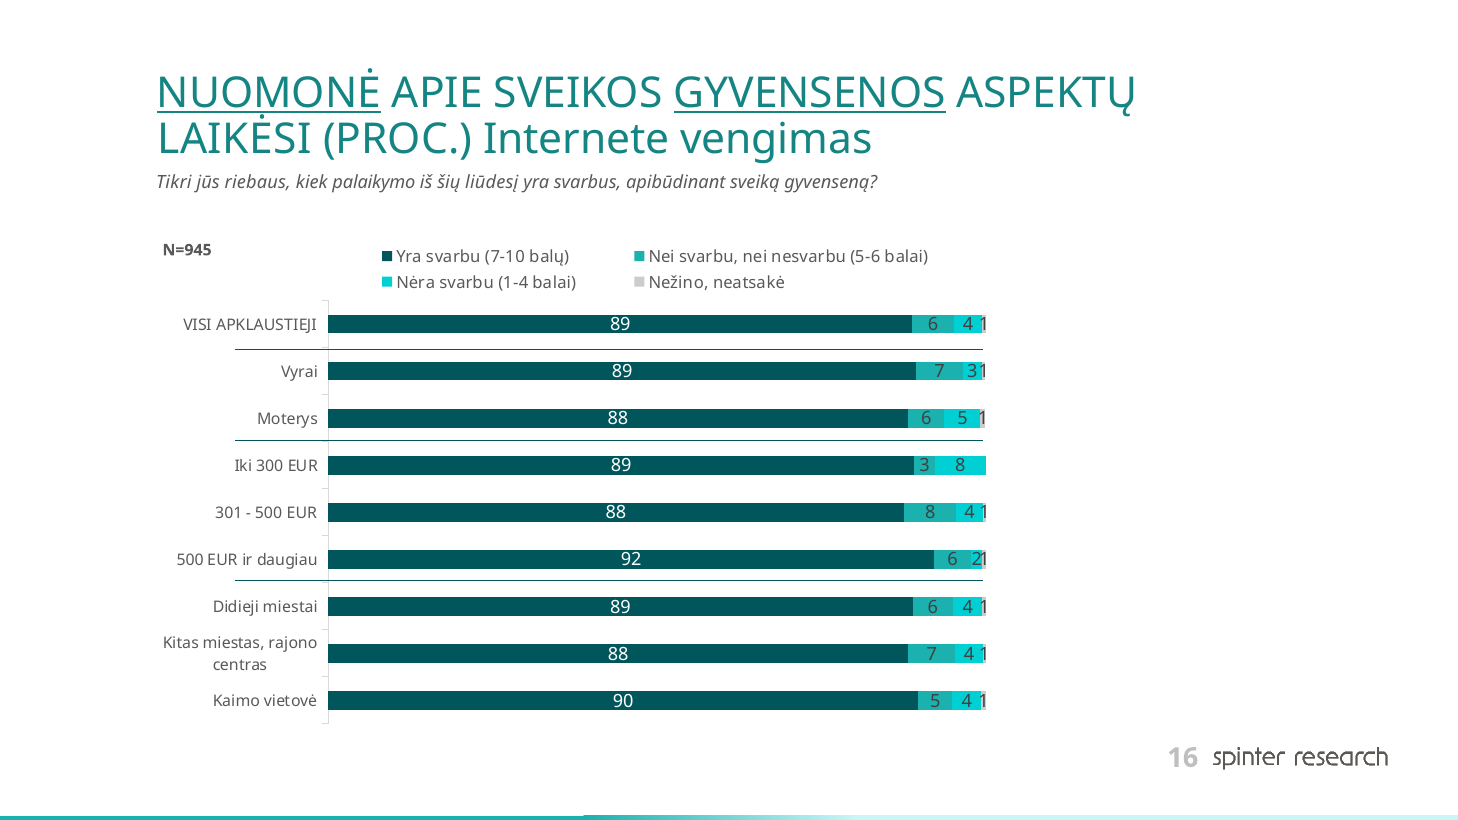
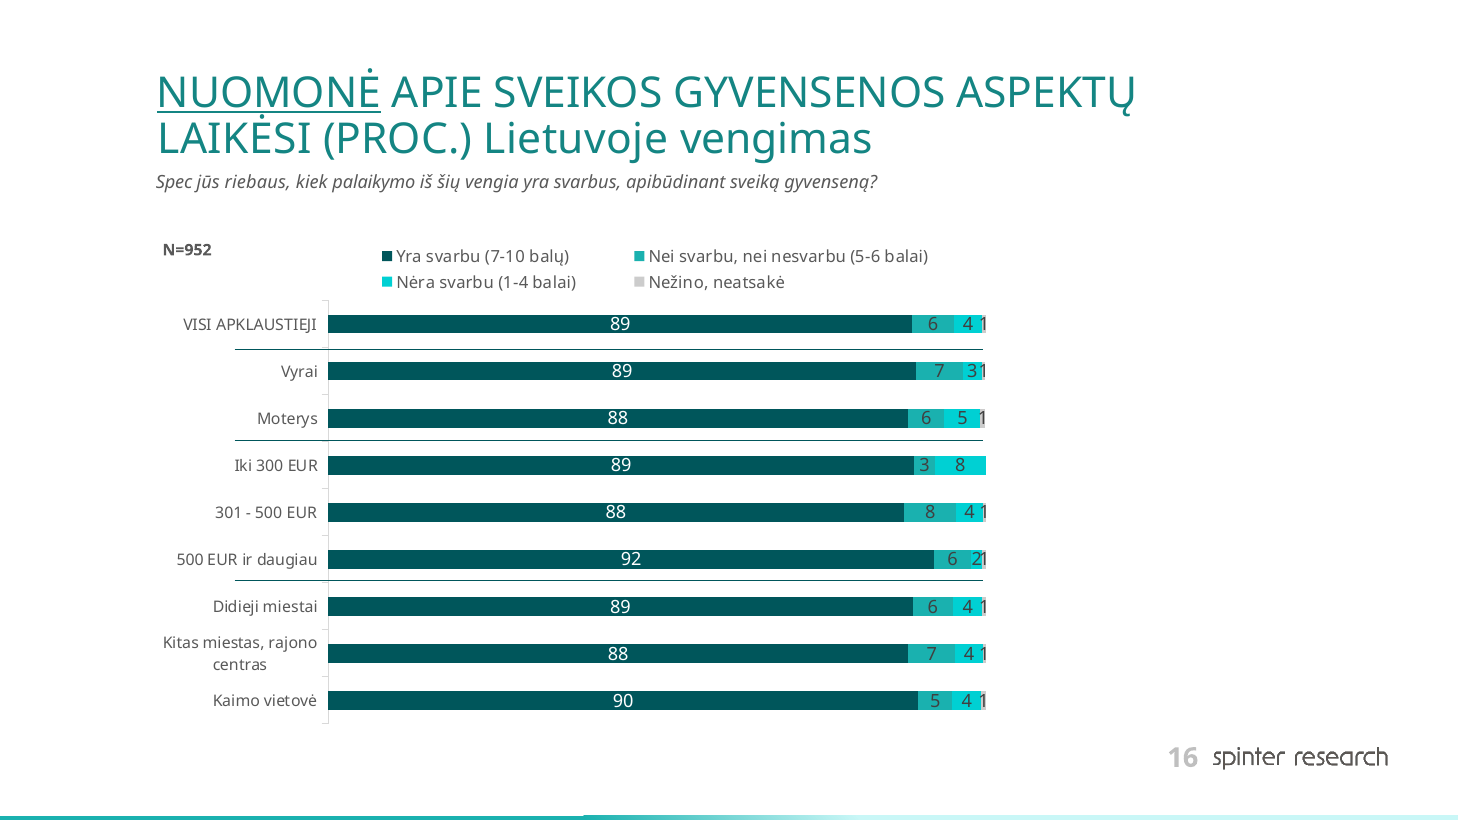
GYVENSENOS underline: present -> none (810, 94)
Internete: Internete -> Lietuvoje (576, 140)
Tikri: Tikri -> Spec (174, 183)
liūdesį: liūdesį -> vengia (492, 183)
N=945: N=945 -> N=952 (187, 250)
